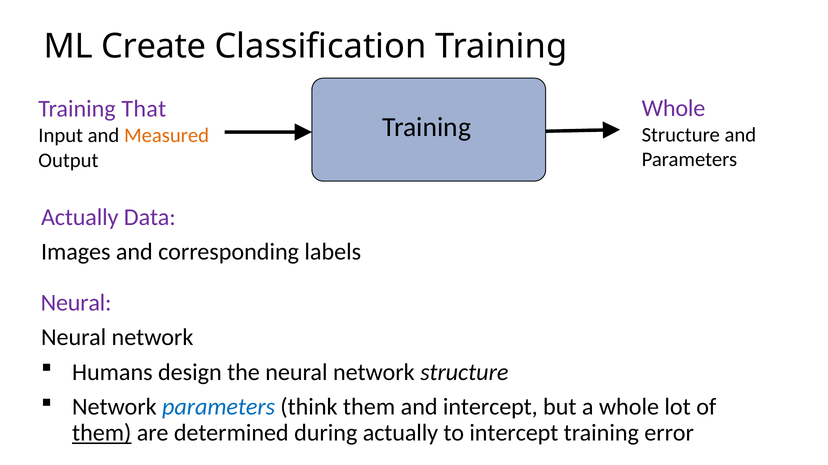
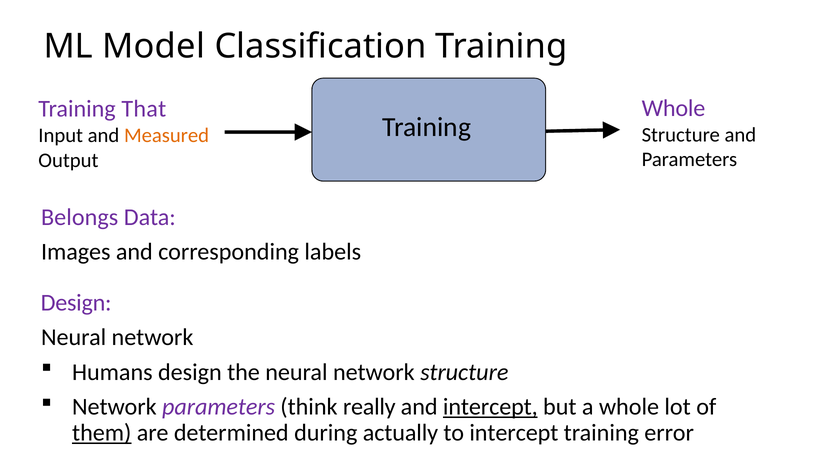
Create: Create -> Model (154, 46)
Actually: Actually -> Belongs (80, 218)
Neural: Neural -> Design (76, 303)
parameters colour: blue -> purple (219, 407)
think them: them -> really (369, 407)
intercept underline: none -> present (490, 407)
